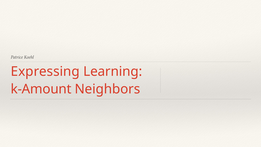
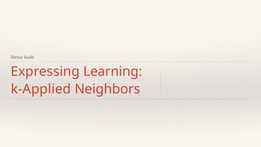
k-Amount: k-Amount -> k-Applied (41, 89)
